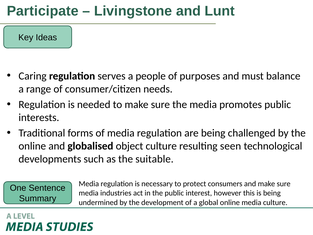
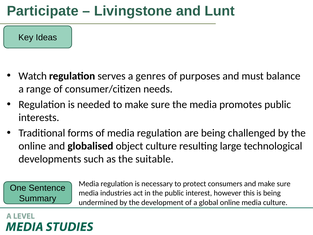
Caring: Caring -> Watch (33, 76)
people: people -> genres (151, 76)
seen: seen -> large (231, 146)
